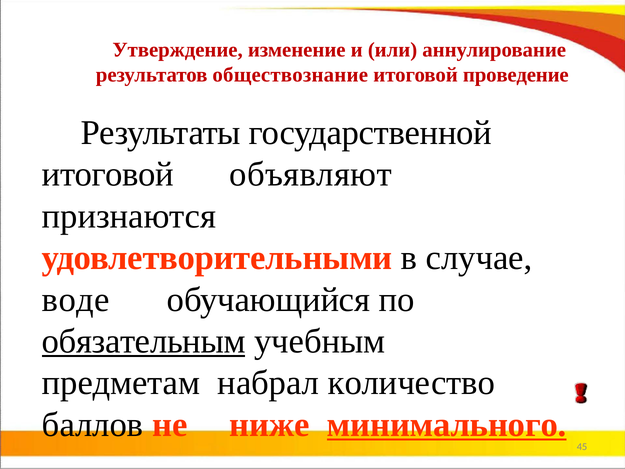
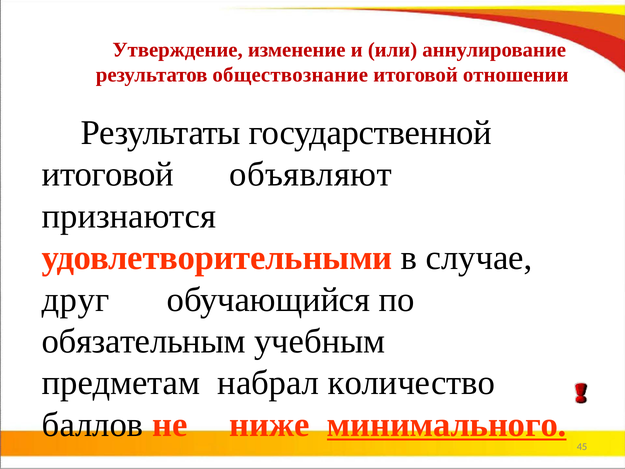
проведение: проведение -> отношении (516, 75)
воде: воде -> друг (76, 299)
обязательным underline: present -> none (144, 341)
